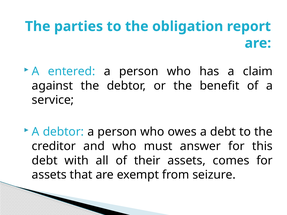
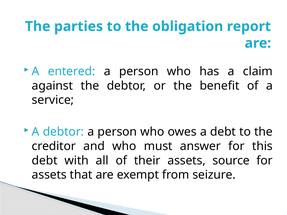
comes: comes -> source (231, 161)
